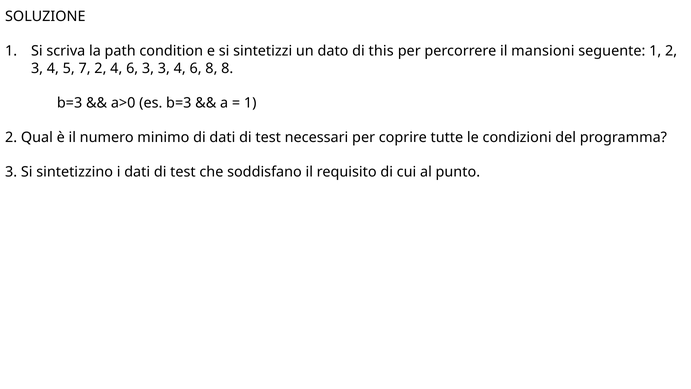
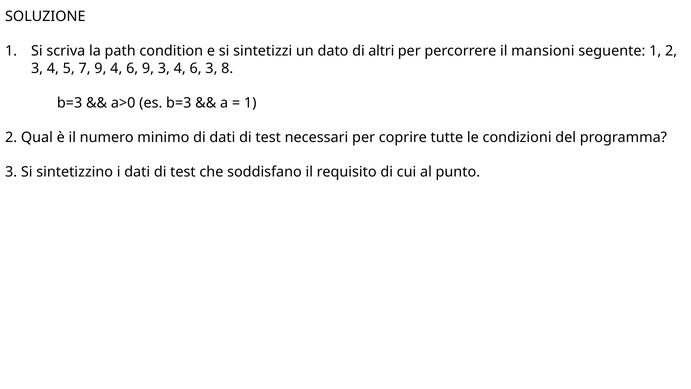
this: this -> altri (381, 51)
7 2: 2 -> 9 (100, 68)
6 3: 3 -> 9 (148, 68)
6 8: 8 -> 3 (211, 68)
